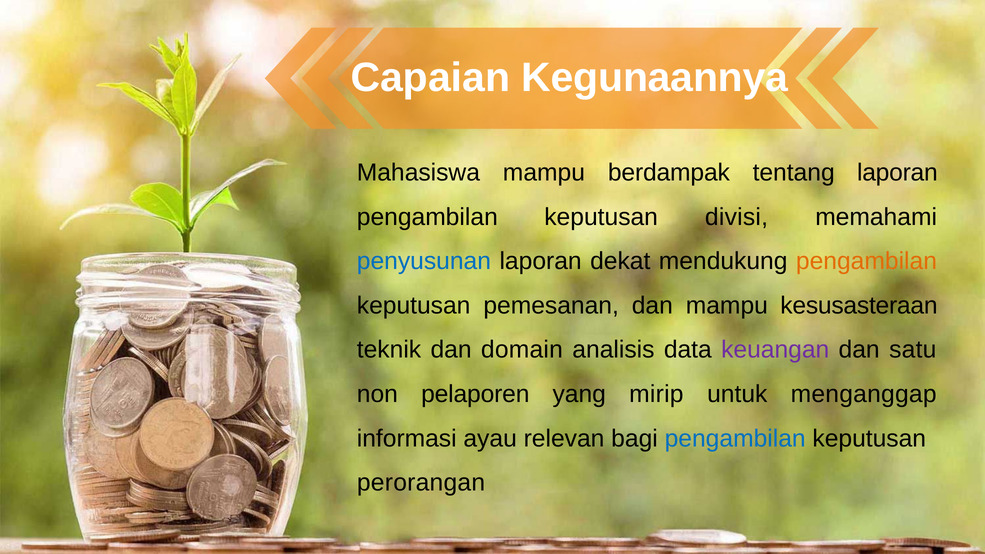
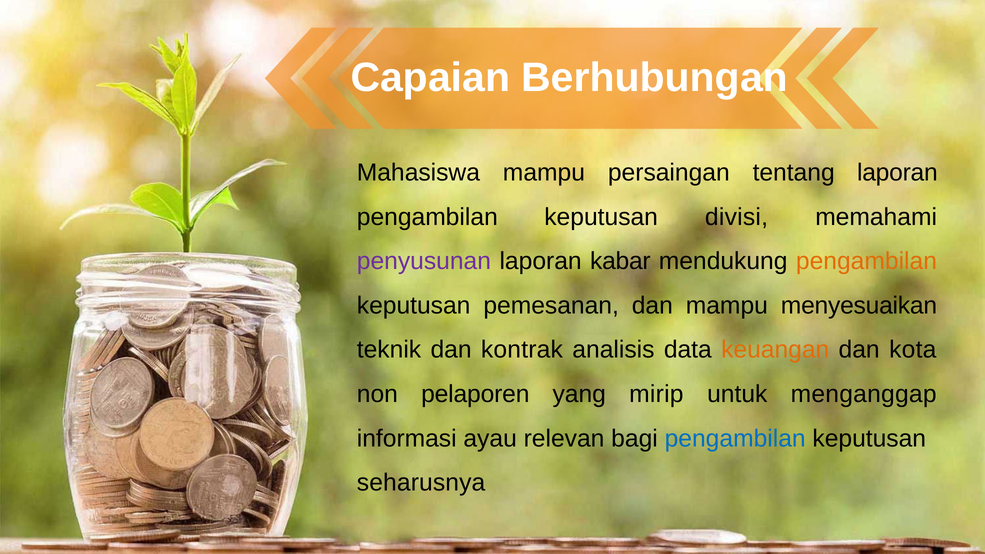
Kegunaannya: Kegunaannya -> Berhubungan (655, 78)
berdampak: berdampak -> persaingan (669, 173)
penyusunan colour: blue -> purple (424, 261)
dekat: dekat -> kabar (620, 261)
kesusasteraan: kesusasteraan -> menyesuaikan (859, 306)
domain: domain -> kontrak (522, 350)
keuangan colour: purple -> orange (775, 350)
satu: satu -> kota (913, 350)
perorangan: perorangan -> seharusnya (421, 483)
